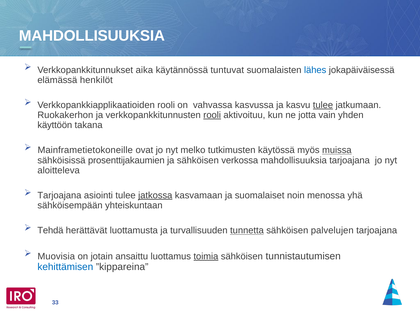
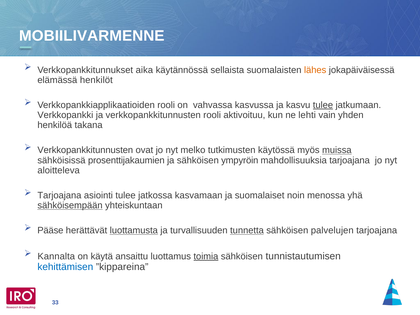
MAHDOLLISUUKSIA: MAHDOLLISUUKSIA -> MOBIILIVARMENNE (92, 36)
tuntuvat: tuntuvat -> sellaista (227, 70)
lähes colour: blue -> orange (315, 70)
Ruokakerhon: Ruokakerhon -> Verkkopankki (65, 115)
rooli underline: present -> none (212, 115)
jotta: jotta -> lehti (307, 115)
käyttöön: käyttöön -> henkilöä (55, 125)
Mainframetietokoneille: Mainframetietokoneille -> Verkkopankkitunnusten (85, 150)
verkossa: verkossa -> ympyröin (240, 160)
jatkossa underline: present -> none (155, 195)
sähköisempään underline: none -> present (70, 205)
Tehdä: Tehdä -> Pääse (50, 230)
luottamusta underline: none -> present (134, 230)
Muovisia: Muovisia -> Kannalta (56, 256)
jotain: jotain -> käytä (102, 256)
